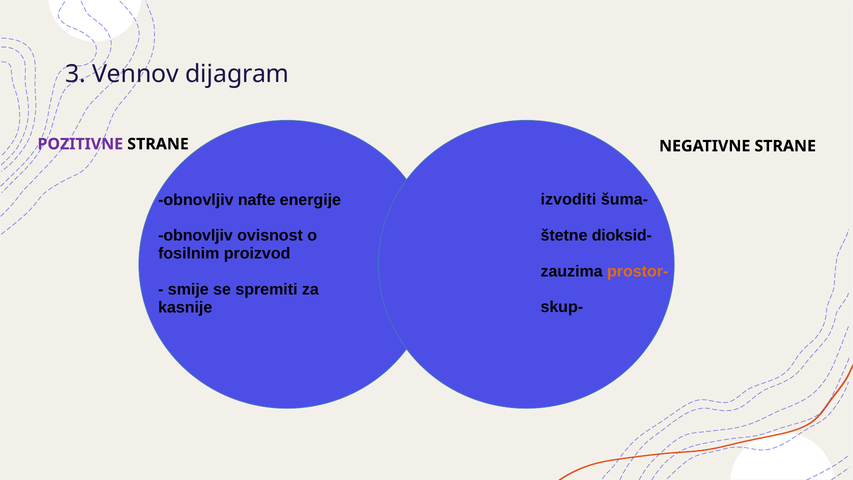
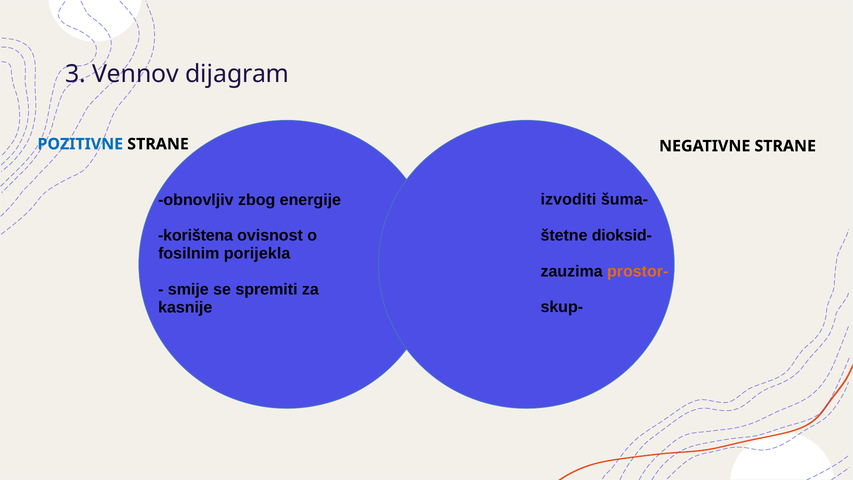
POZITIVNE colour: purple -> blue (80, 144)
nafte: nafte -> zbog (257, 200)
obnovljiv: obnovljiv -> korištena (196, 236)
proizvod: proizvod -> porijekla (257, 253)
